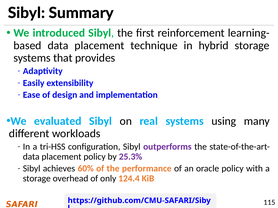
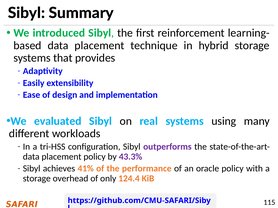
25.3%: 25.3% -> 43.3% (131, 157)
60%: 60% -> 41% (86, 169)
